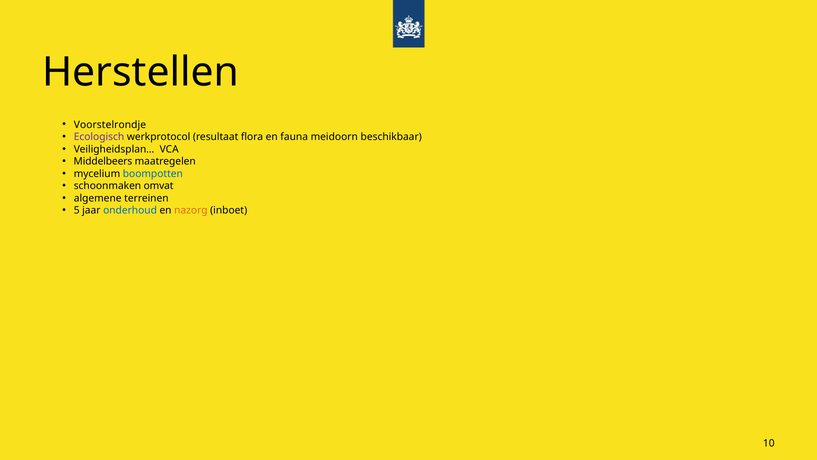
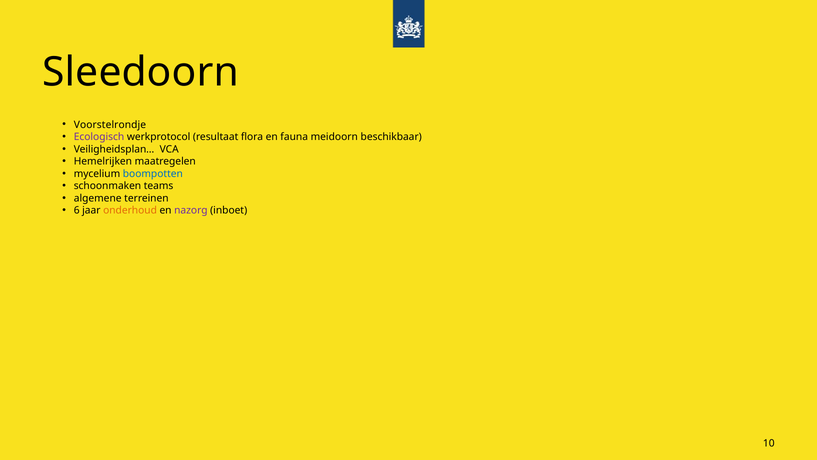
Herstellen: Herstellen -> Sleedoorn (141, 72)
Middelbeers: Middelbeers -> Hemelrijken (103, 161)
omvat: omvat -> teams (159, 186)
5: 5 -> 6 (77, 210)
onderhoud colour: blue -> orange (130, 210)
nazorg colour: orange -> purple (191, 210)
